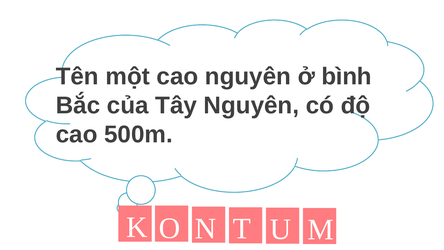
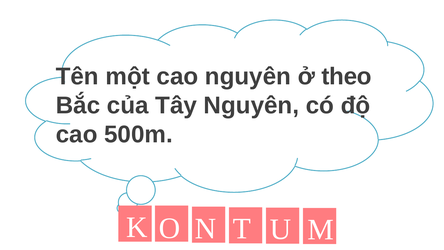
bình: bình -> theo (347, 77)
